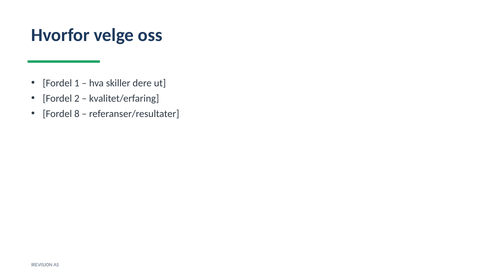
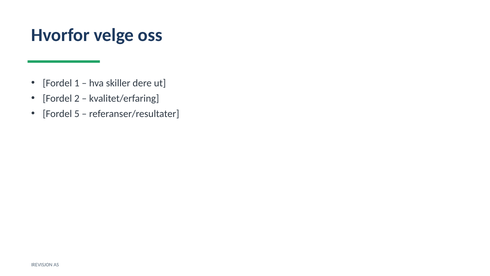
8: 8 -> 5 (77, 114)
